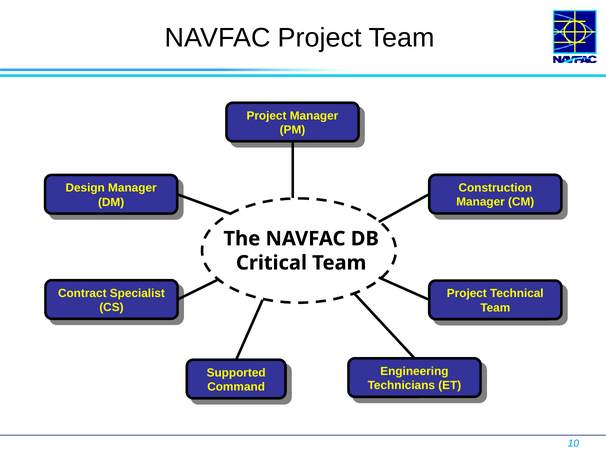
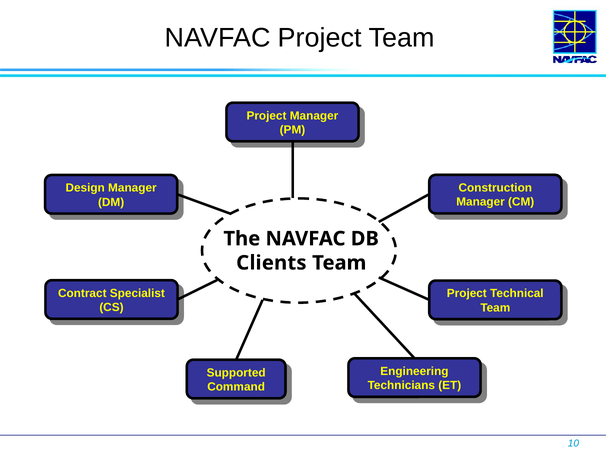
Critical: Critical -> Clients (271, 263)
